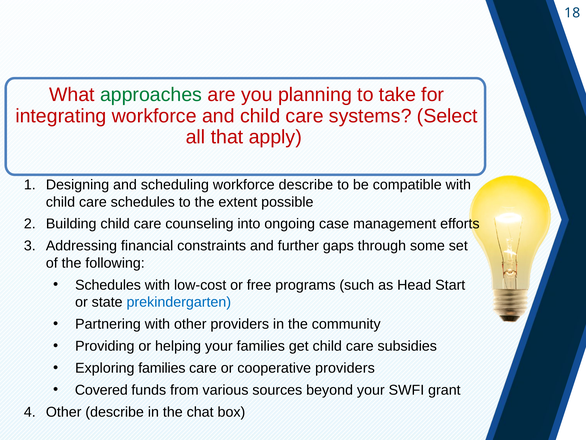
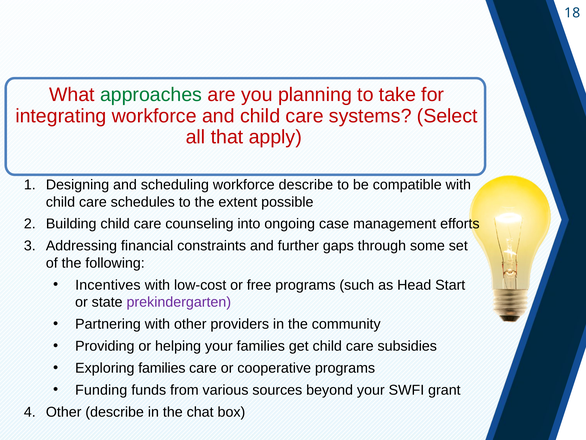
Schedules: Schedules -> Incentives (108, 285)
prekindergarten colour: blue -> purple (179, 302)
cooperative providers: providers -> programs (345, 368)
Covered: Covered -> Funding (101, 390)
